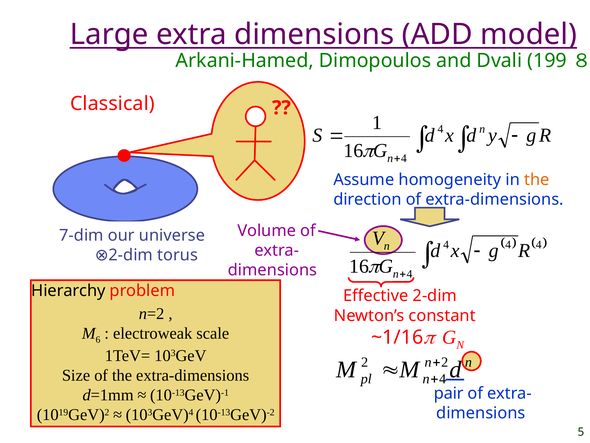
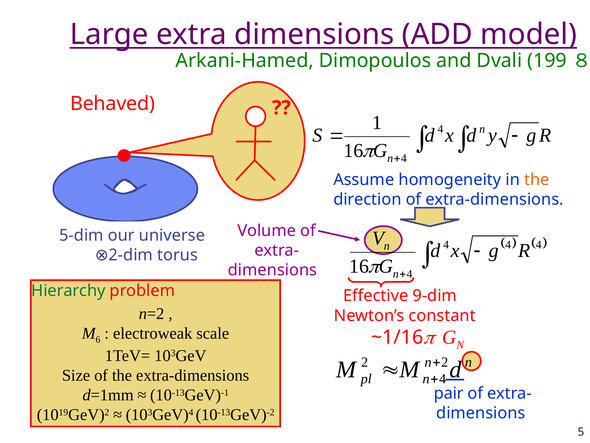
Classical: Classical -> Behaved (113, 104)
7-dim: 7-dim -> 5-dim (81, 235)
Hierarchy colour: black -> green (68, 290)
Effective 2-dim: 2-dim -> 9-dim (435, 296)
